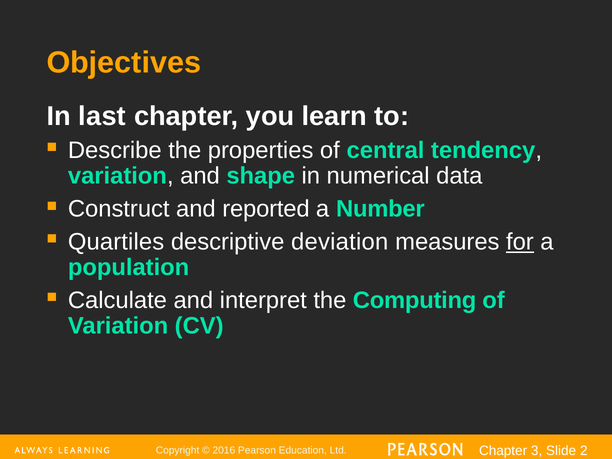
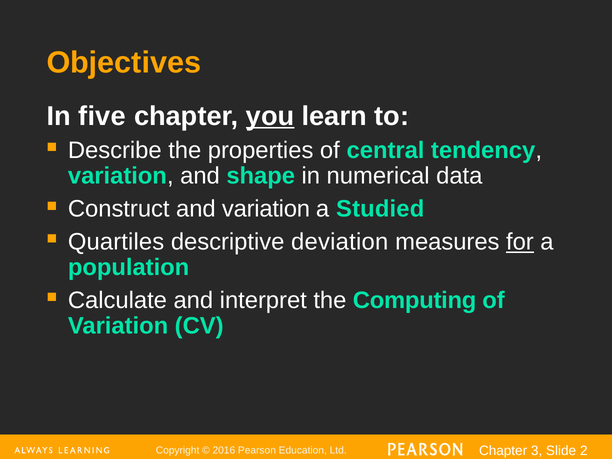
last: last -> five (102, 116)
you underline: none -> present (270, 116)
and reported: reported -> variation (266, 209)
Number: Number -> Studied (380, 209)
